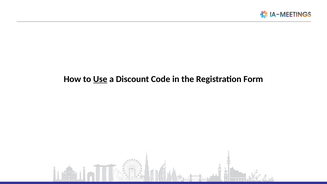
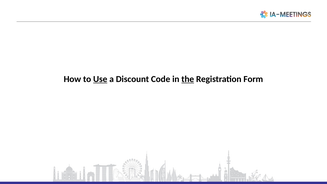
the underline: none -> present (188, 79)
